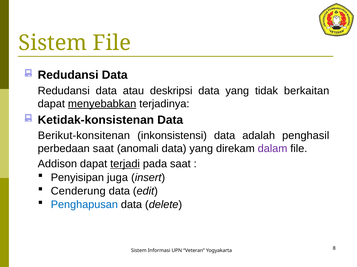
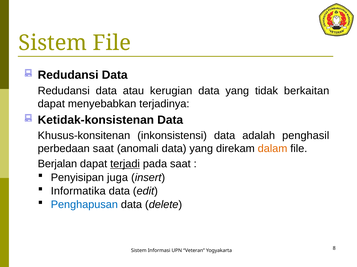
deskripsi: deskripsi -> kerugian (171, 91)
menyebabkan underline: present -> none (102, 104)
Berikut-konsitenan: Berikut-konsitenan -> Khusus-konsitenan (84, 136)
dalam colour: purple -> orange (273, 149)
Addison: Addison -> Berjalan (57, 164)
Cenderung: Cenderung -> Informatika (78, 192)
